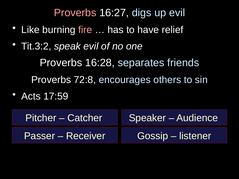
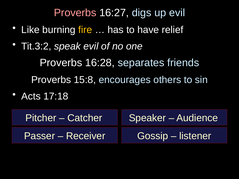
fire colour: pink -> yellow (85, 30)
72:8: 72:8 -> 15:8 (85, 80)
17:59: 17:59 -> 17:18 (56, 96)
